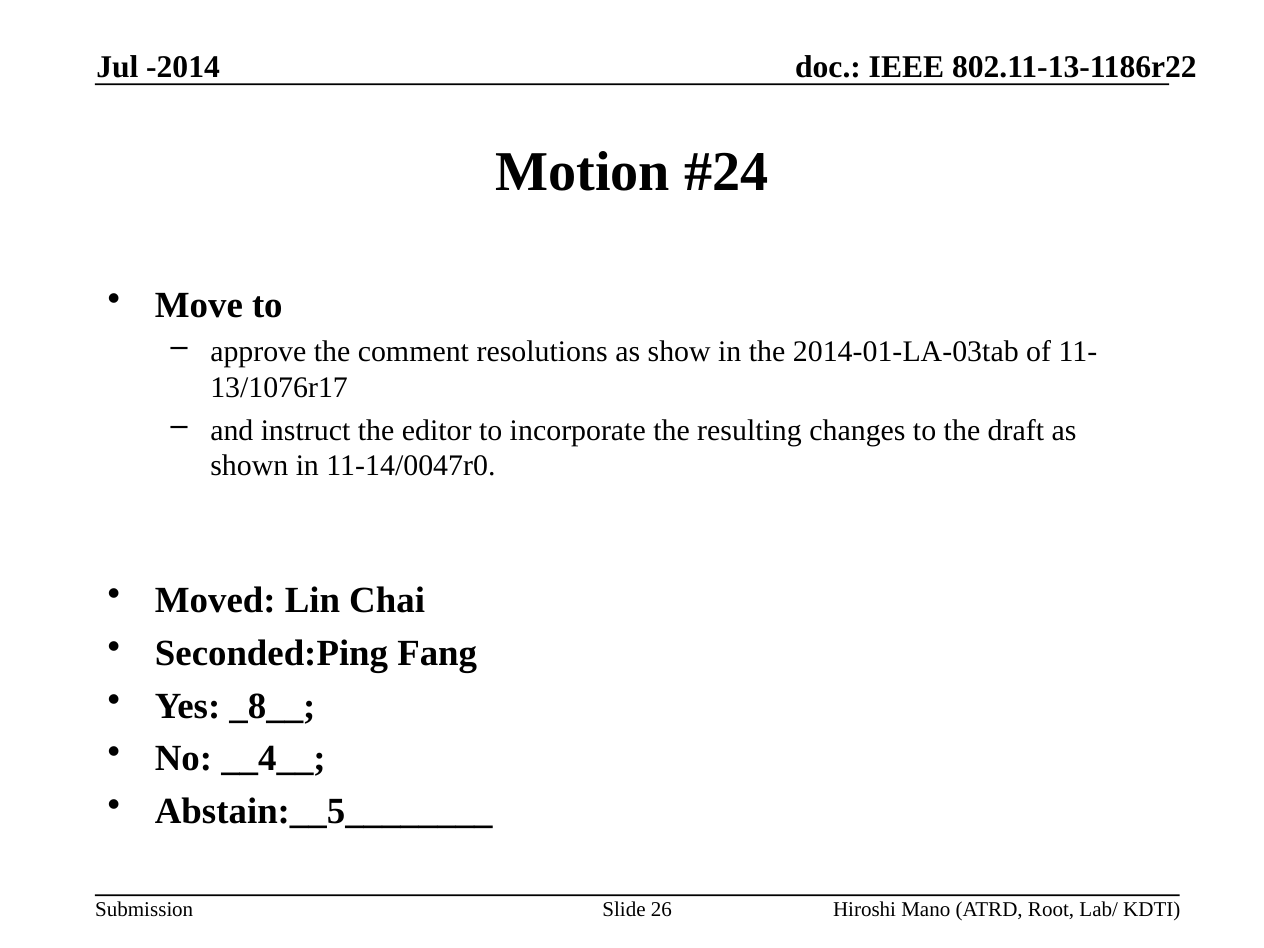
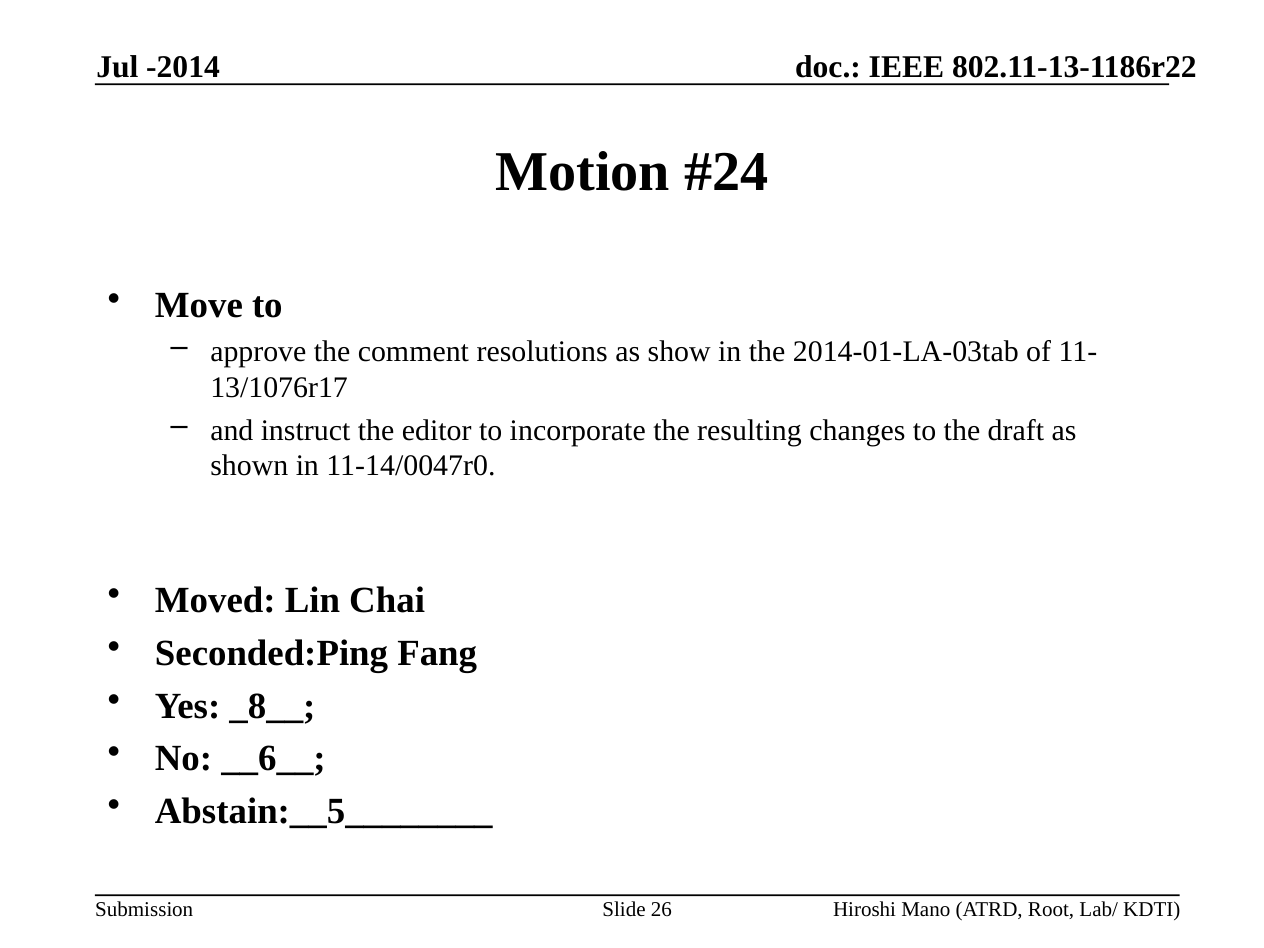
__4__: __4__ -> __6__ (274, 759)
